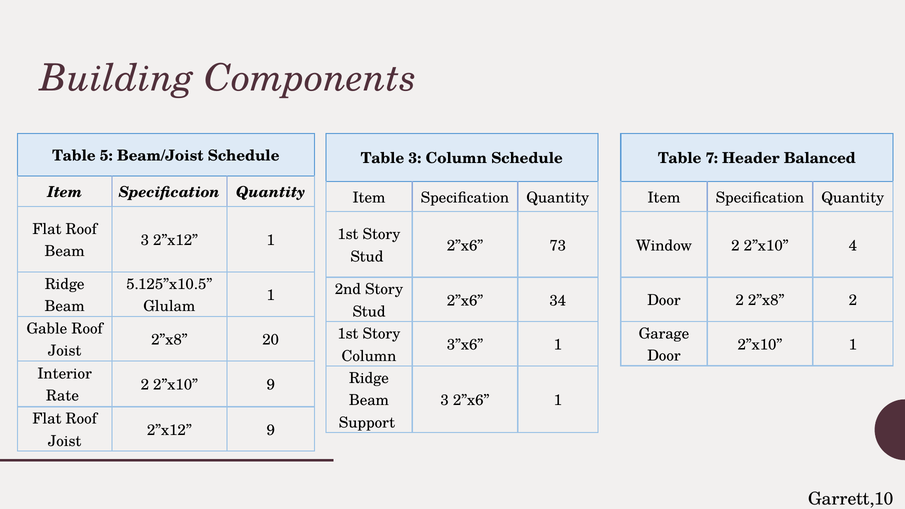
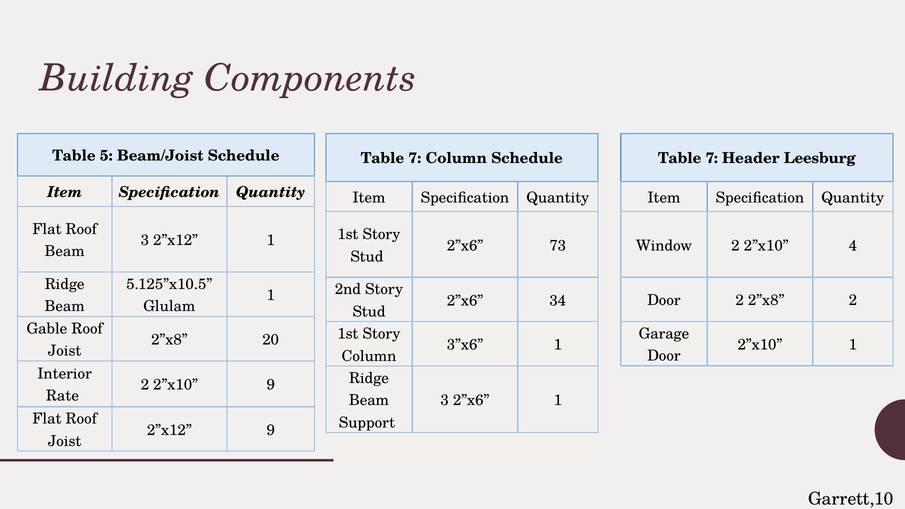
3: 3 -> 7 (415, 159)
Balanced: Balanced -> Leesburg (820, 159)
